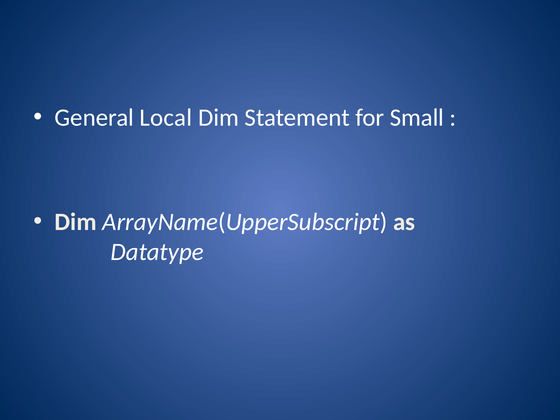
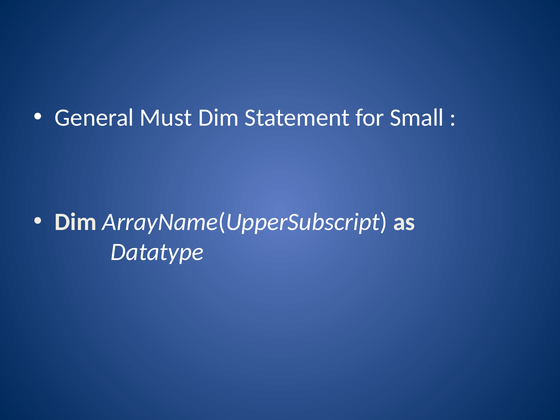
Local: Local -> Must (166, 117)
